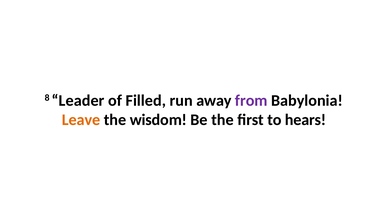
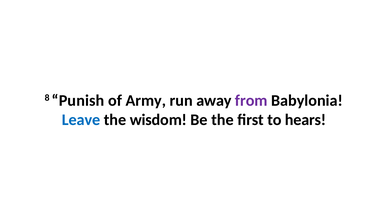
Leader: Leader -> Punish (78, 101)
Filled: Filled -> Army (146, 101)
Leave colour: orange -> blue (81, 120)
